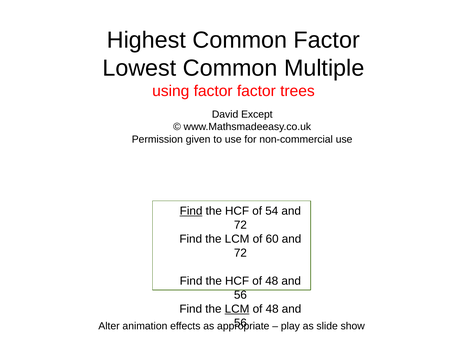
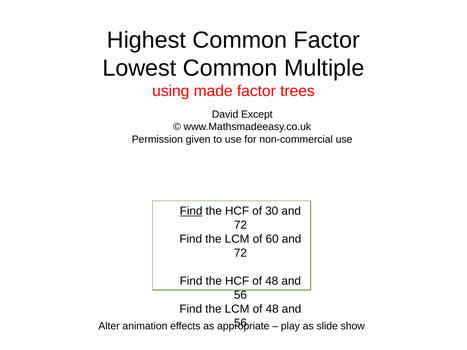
using factor: factor -> made (213, 91)
54: 54 -> 30 (272, 211)
LCM underline: present -> none (237, 309)
